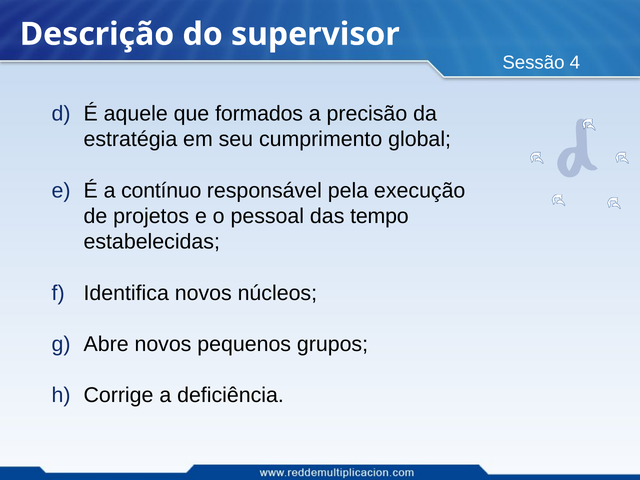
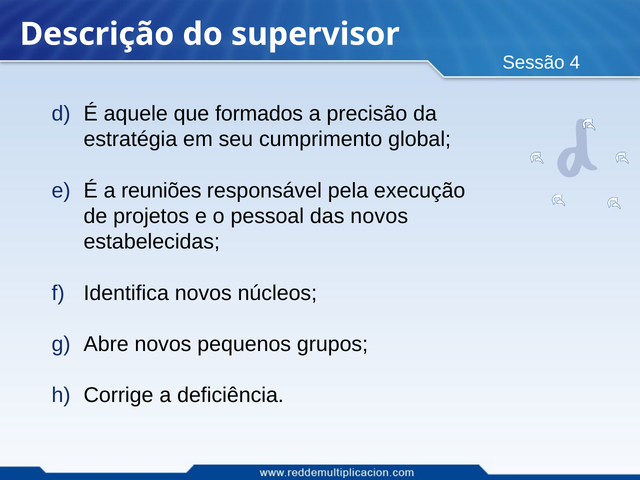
contínuo: contínuo -> reuniões (161, 191)
das tempo: tempo -> novos (379, 216)
